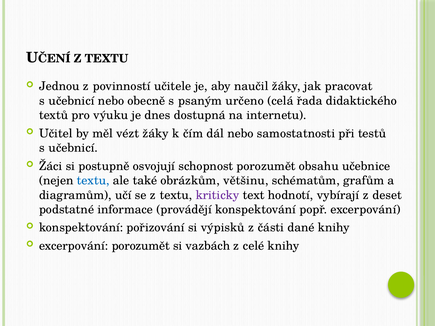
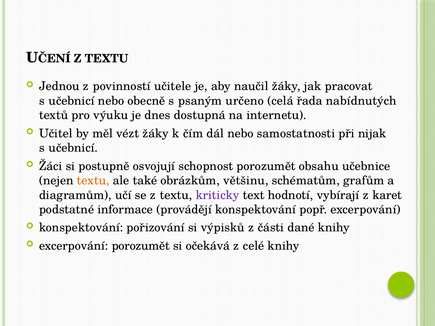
didaktického: didaktického -> nabídnutých (361, 101)
testů: testů -> nijak (372, 134)
textu colour: blue -> orange (93, 181)
deset: deset -> karet (387, 195)
vazbách: vazbách -> očekává (208, 246)
